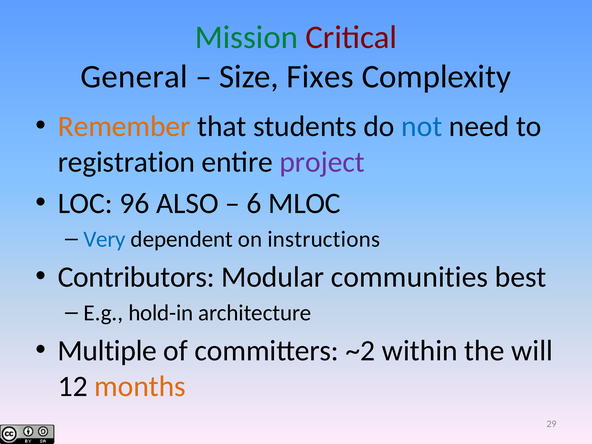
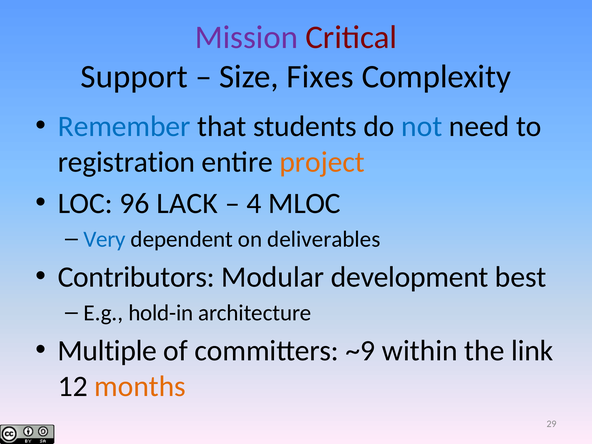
Mission colour: green -> purple (246, 37)
General: General -> Support (134, 77)
Remember colour: orange -> blue (124, 126)
project colour: purple -> orange (322, 162)
ALSO: ALSO -> LACK (187, 203)
6: 6 -> 4 (254, 203)
instructions: instructions -> deliverables (324, 239)
communities: communities -> development (410, 277)
~2: ~2 -> ~9 (360, 351)
will: will -> link (532, 351)
